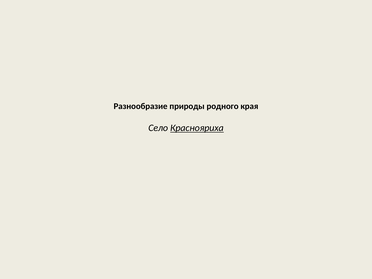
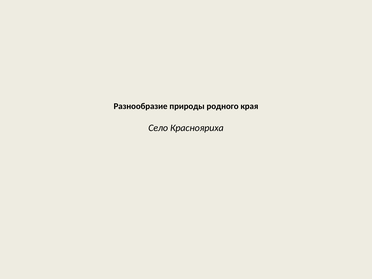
Краснояриха underline: present -> none (197, 128)
